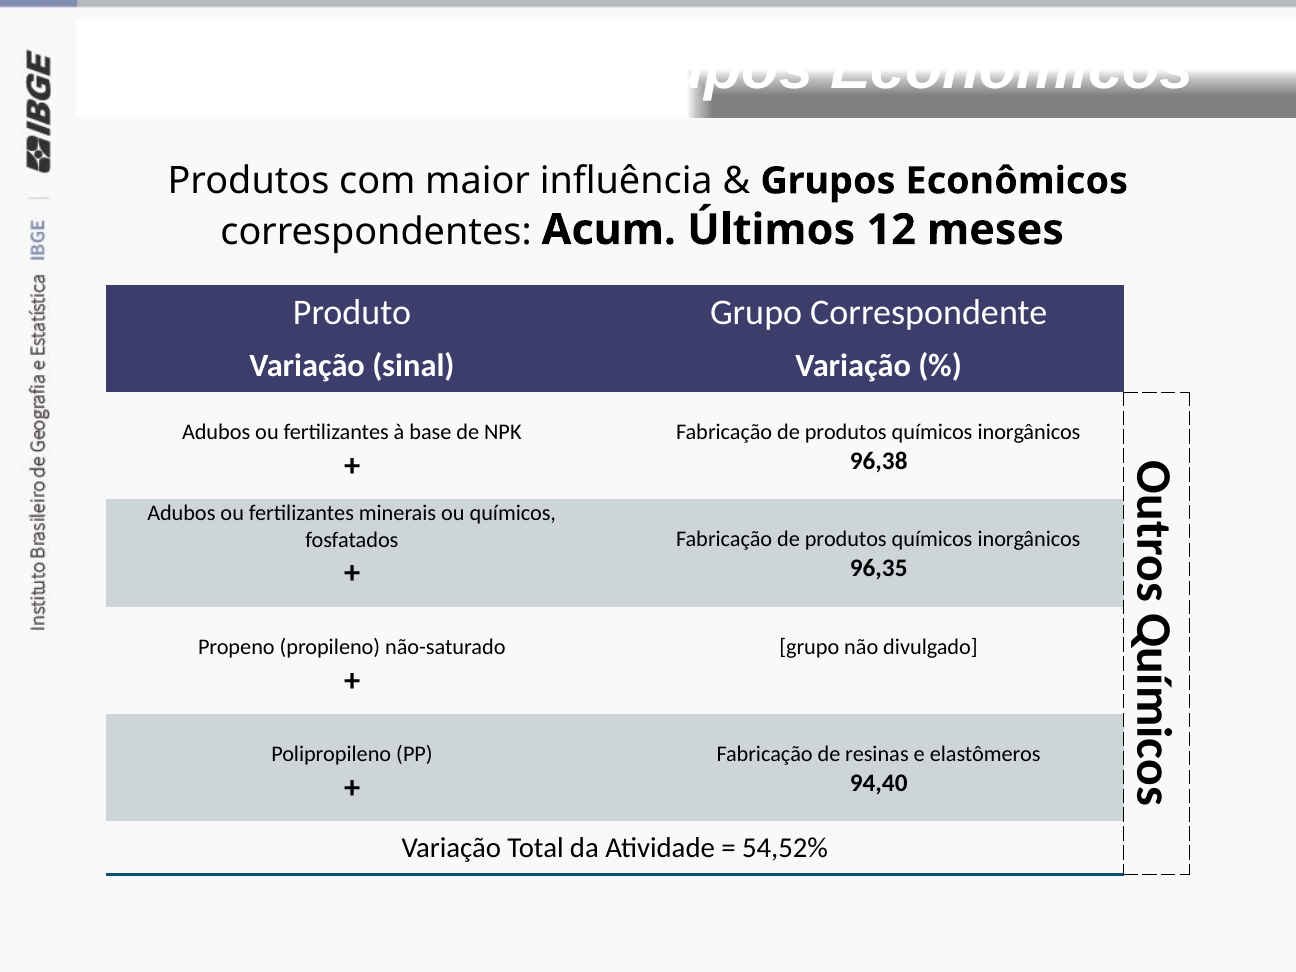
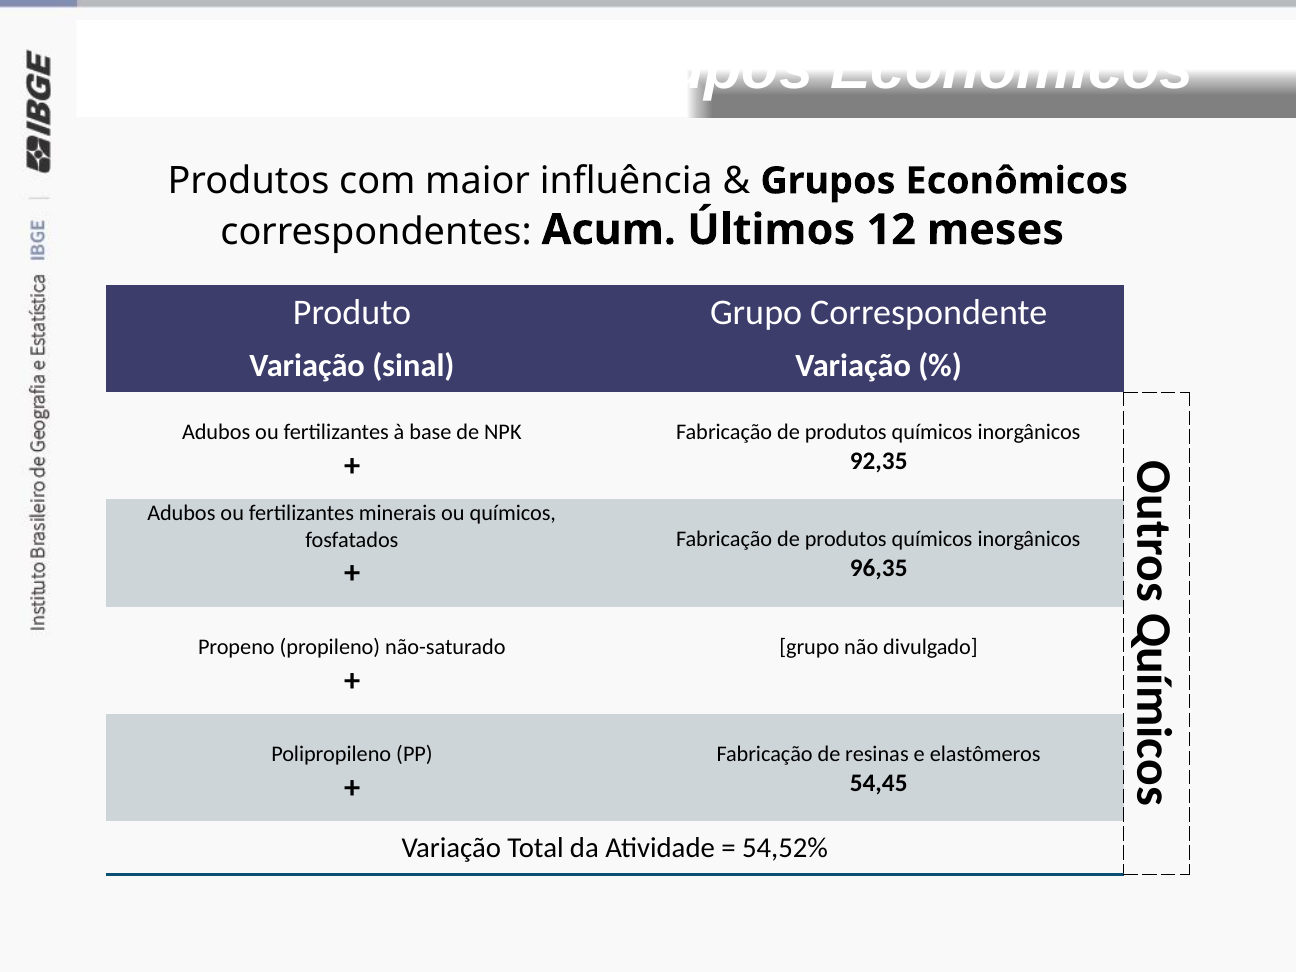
96,38: 96,38 -> 92,35 (879, 462)
94,40: 94,40 -> 54,45 (879, 783)
